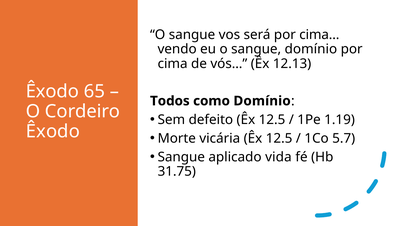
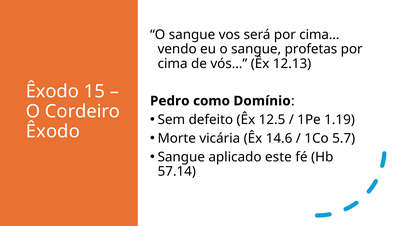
sangue domínio: domínio -> profetas (311, 49)
65: 65 -> 15 (94, 92)
Todos: Todos -> Pedro (170, 101)
vicária Êx 12.5: 12.5 -> 14.6 (279, 139)
vida: vida -> este (278, 157)
31.75: 31.75 -> 57.14 (177, 172)
